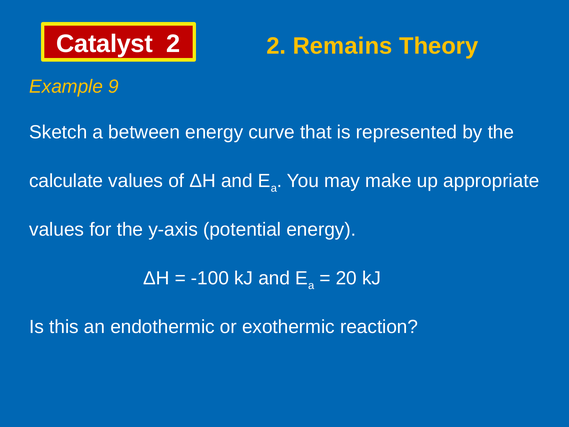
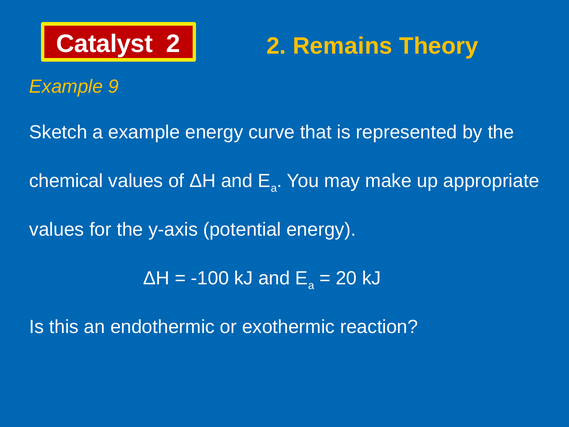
a between: between -> example (144, 132)
calculate: calculate -> chemical (66, 181)
